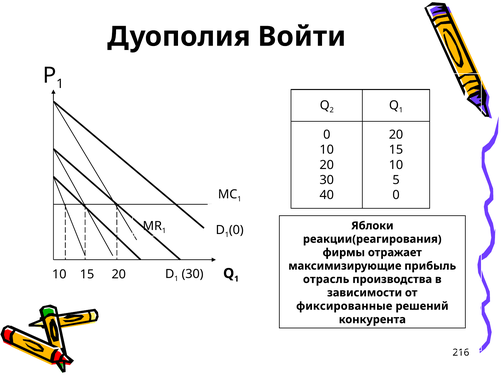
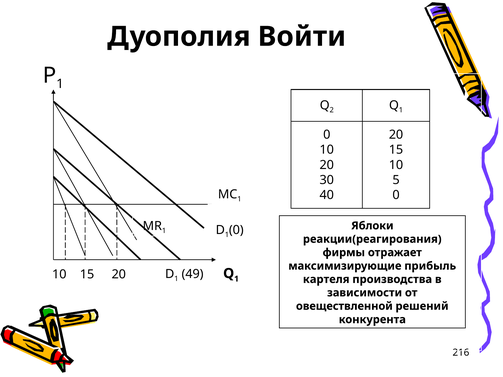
30: 30 -> 49 (193, 274)
отрасль: отрасль -> картеля (326, 279)
фиксированные: фиксированные -> овеществленной (344, 306)
